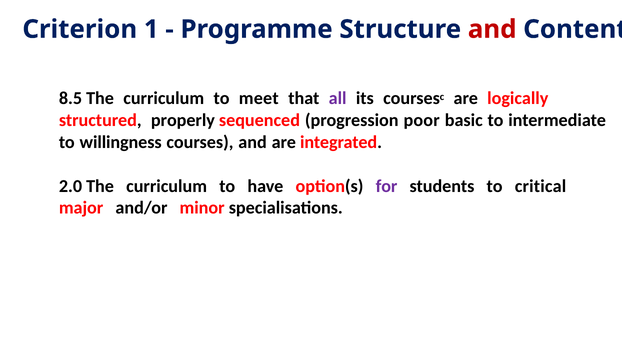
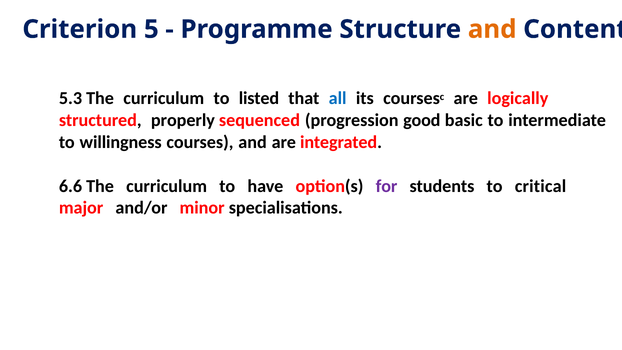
1: 1 -> 5 (151, 29)
and colour: red -> orange (492, 29)
8.5: 8.5 -> 5.3 (70, 98)
meet: meet -> listed (259, 98)
all colour: purple -> blue (338, 98)
poor: poor -> good (422, 120)
2.0: 2.0 -> 6.6 (70, 186)
